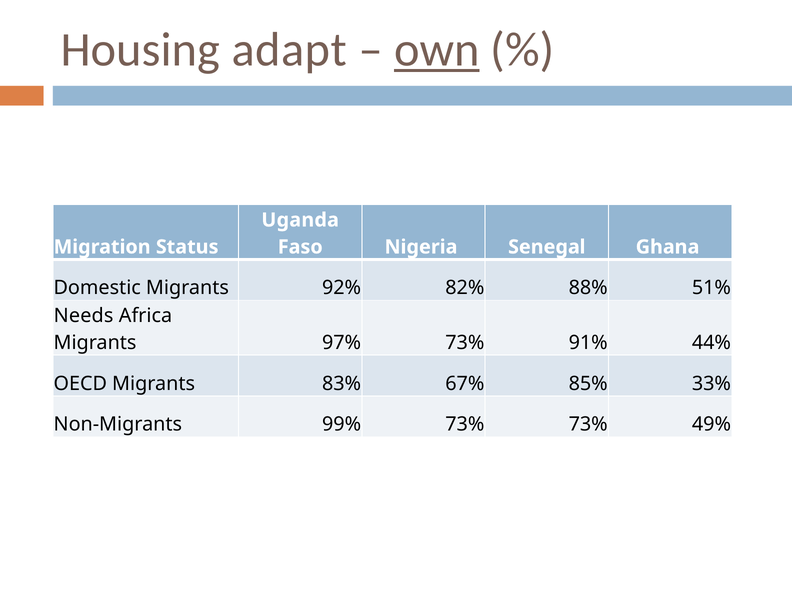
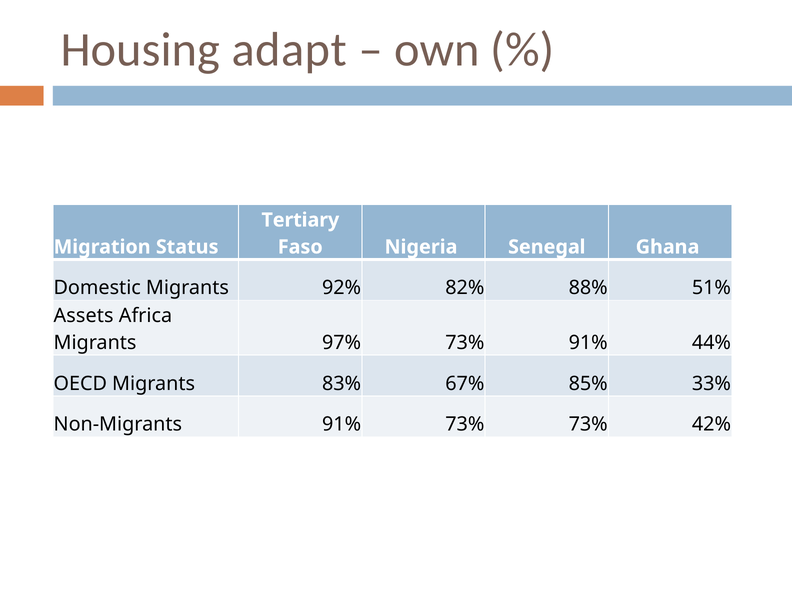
own underline: present -> none (437, 50)
Uganda: Uganda -> Tertiary (300, 220)
Needs: Needs -> Assets (84, 316)
Non-Migrants 99%: 99% -> 91% (342, 424)
49%: 49% -> 42% (711, 424)
